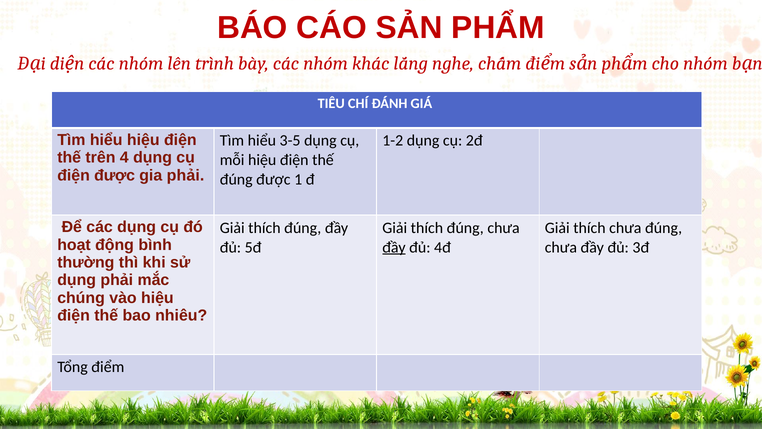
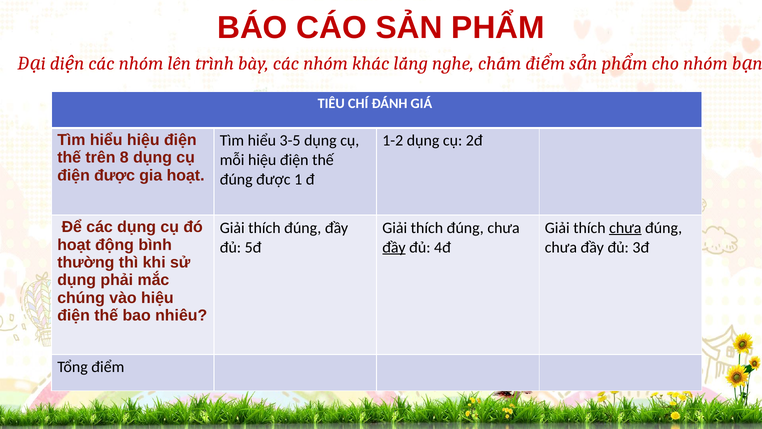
4: 4 -> 8 (124, 158)
gia phải: phải -> hoạt (186, 175)
chưa underline: none -> present (625, 228)
